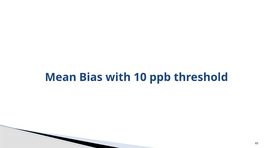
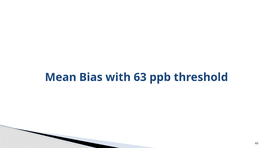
10: 10 -> 63 (140, 78)
